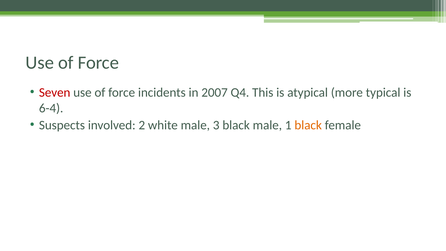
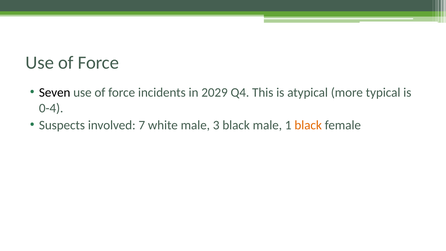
Seven colour: red -> black (55, 93)
2007: 2007 -> 2029 (215, 93)
6-4: 6-4 -> 0-4 (51, 108)
2: 2 -> 7 (142, 125)
